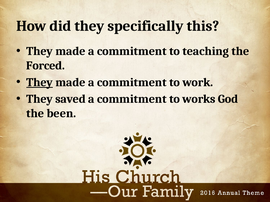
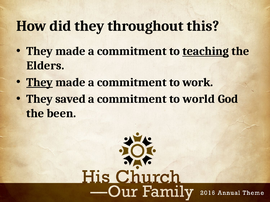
specifically: specifically -> throughout (146, 26)
teaching underline: none -> present (206, 51)
Forced: Forced -> Elders (45, 66)
works: works -> world (199, 99)
